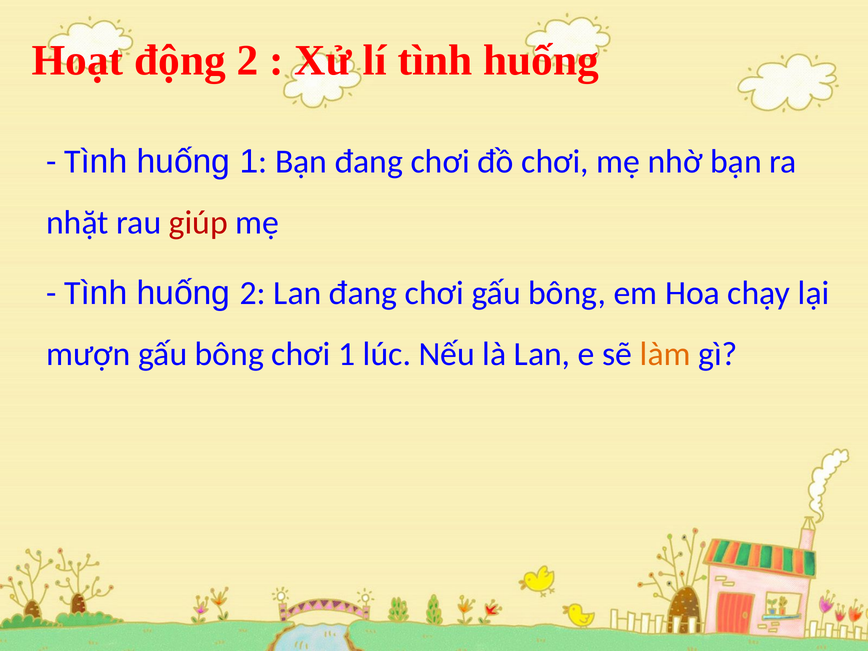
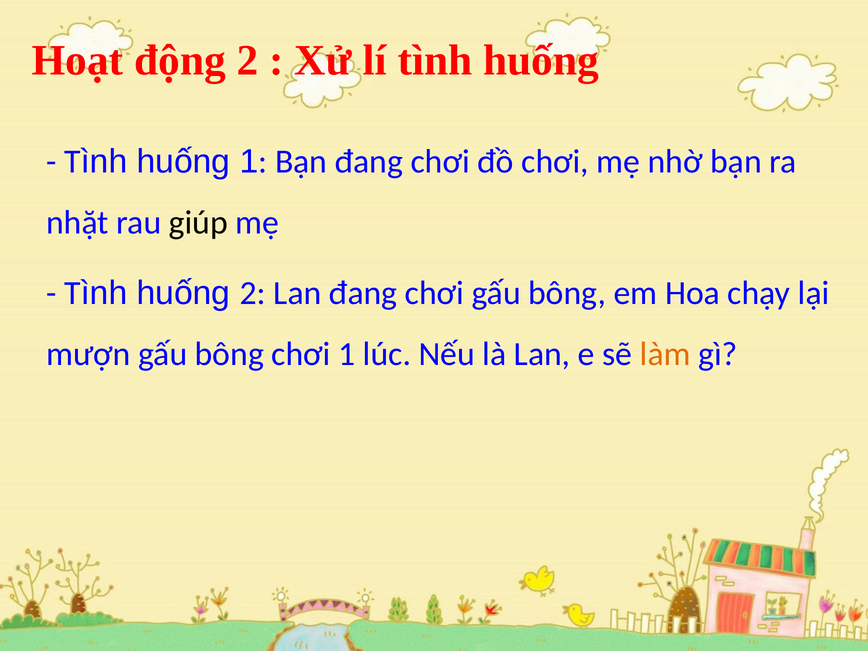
giúp colour: red -> black (198, 222)
